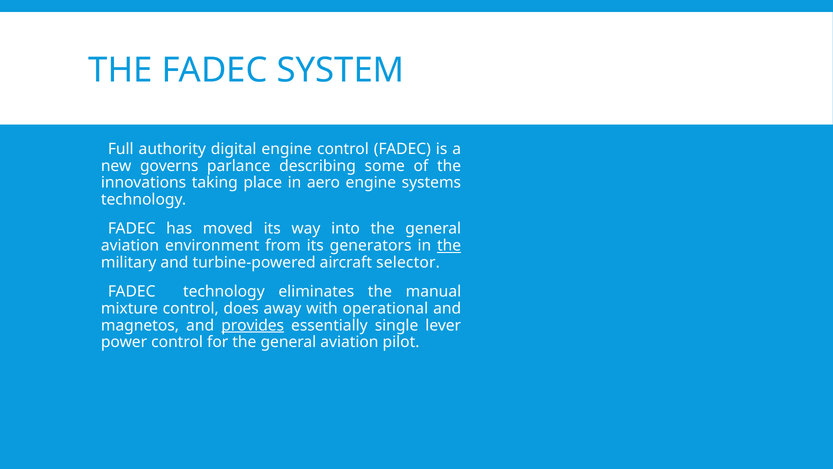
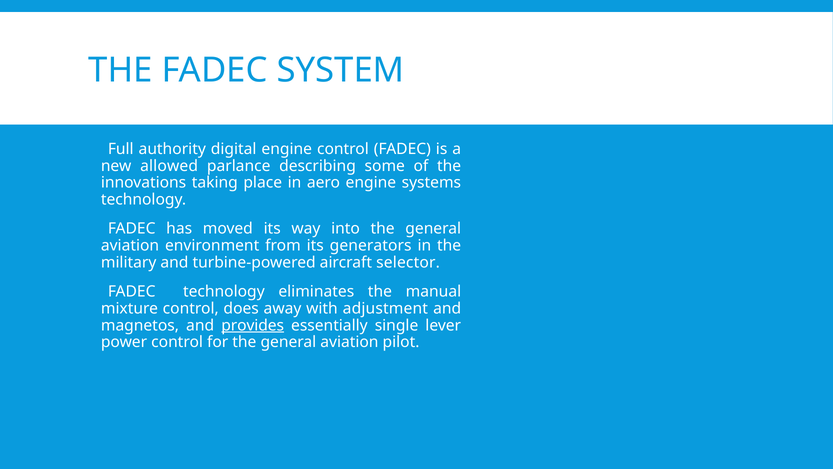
governs: governs -> allowed (169, 166)
the underline: present -> none (449, 245)
operational: operational -> adjustment (385, 308)
